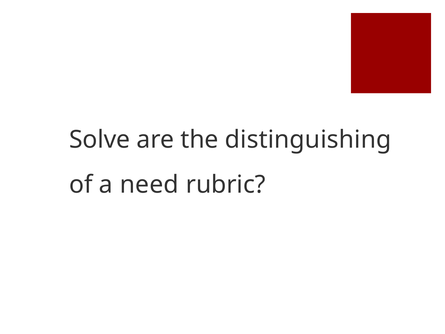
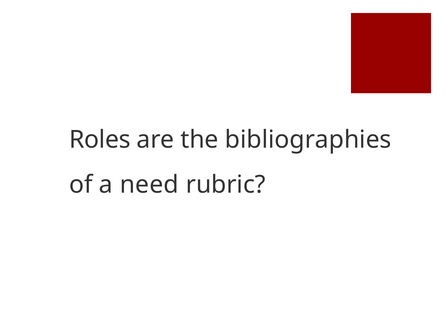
Solve: Solve -> Roles (100, 140)
distinguishing: distinguishing -> bibliographies (308, 140)
